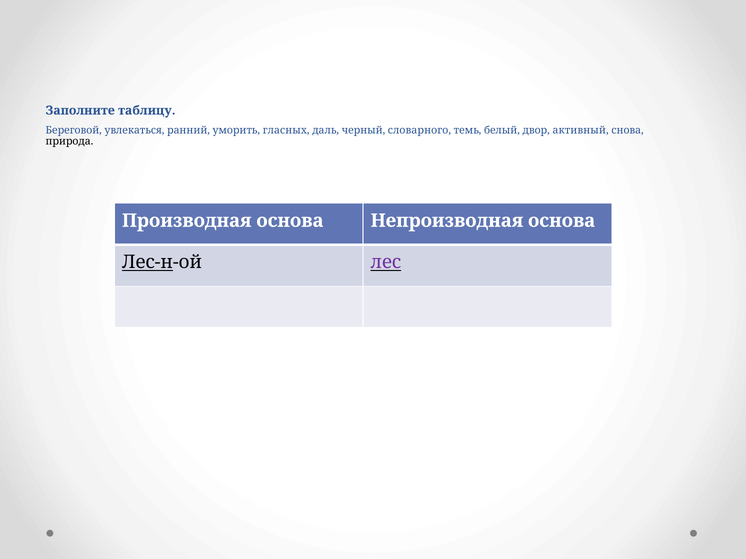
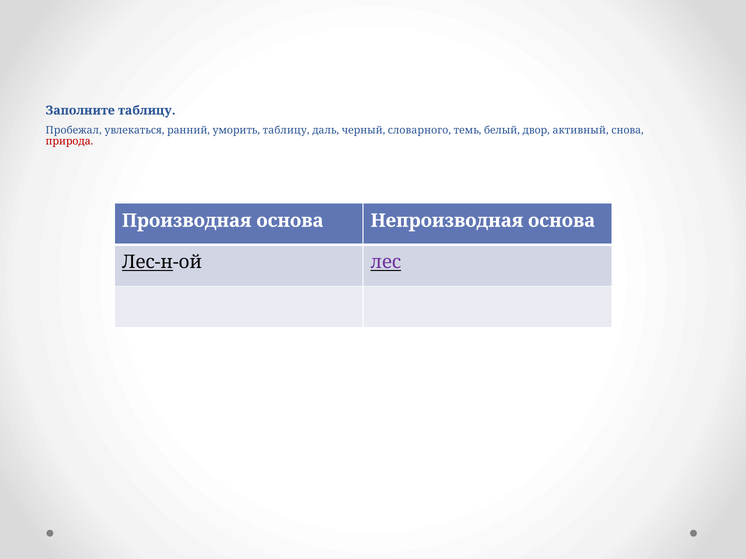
Береговой: Береговой -> Пробежал (74, 130)
уморить гласных: гласных -> таблицу (286, 130)
природа colour: black -> red (69, 142)
